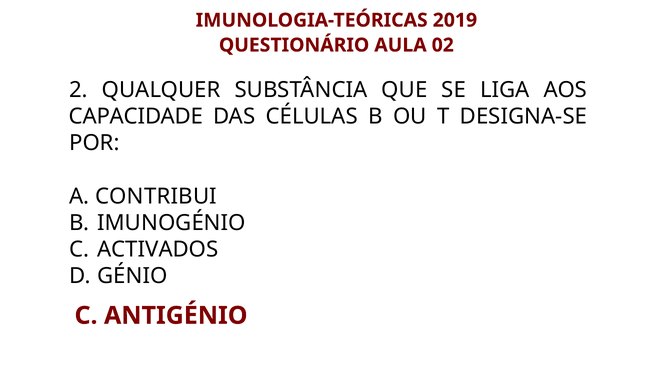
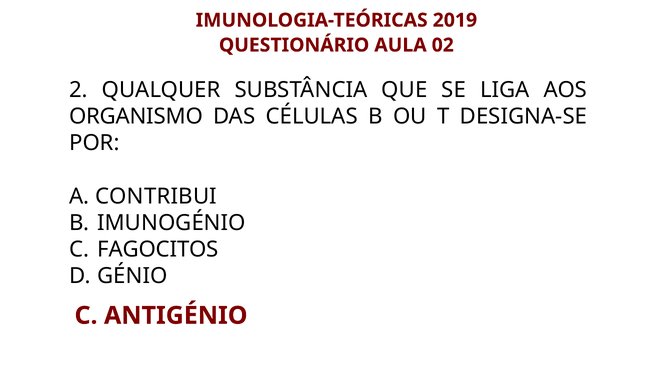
CAPACIDADE: CAPACIDADE -> ORGANISMO (136, 117)
ACTIVADOS: ACTIVADOS -> FAGOCITOS (158, 250)
